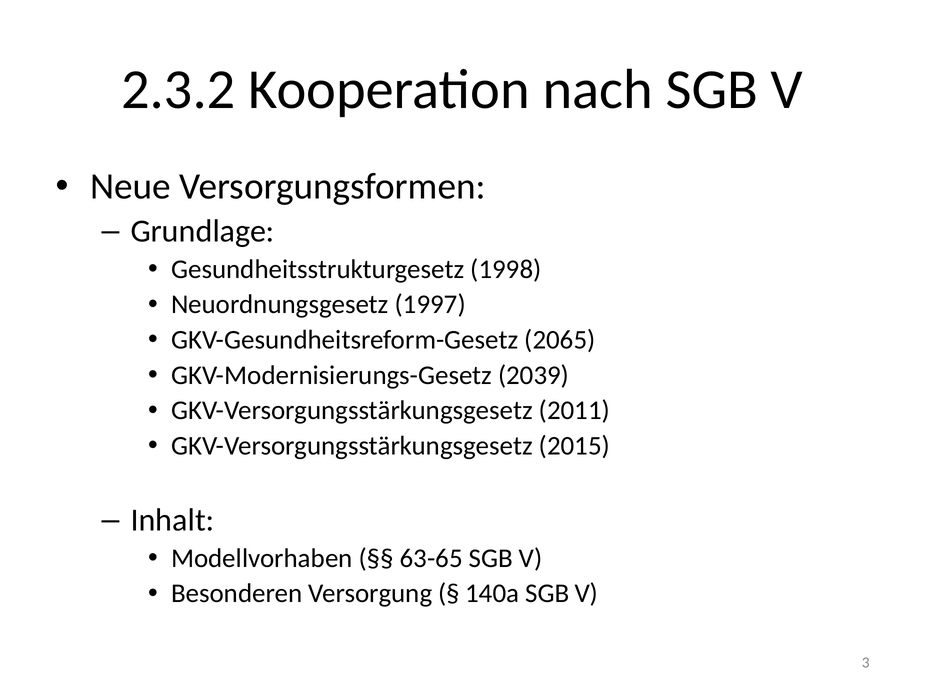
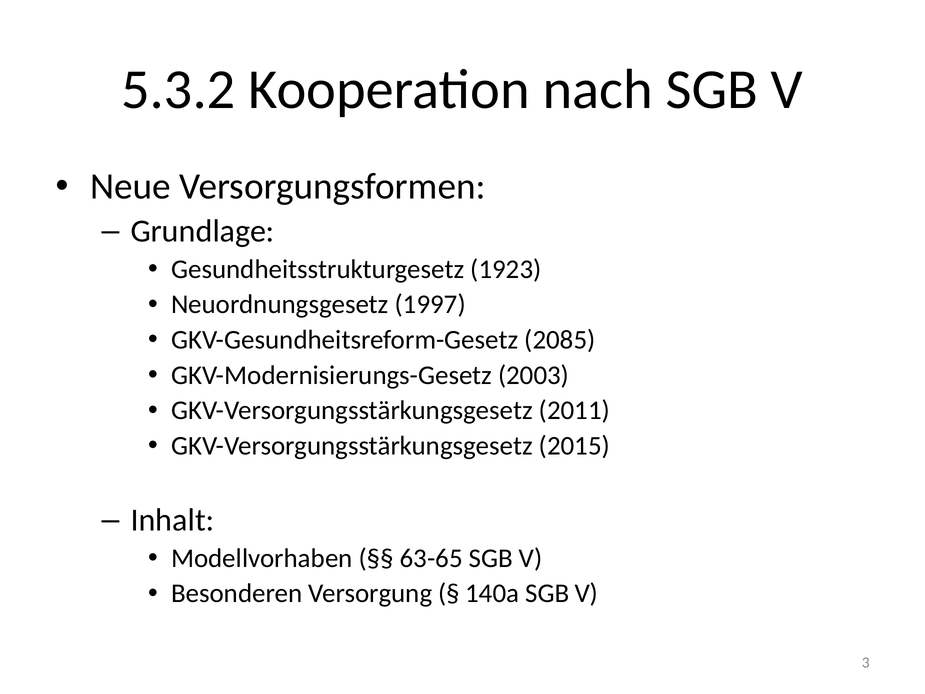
2.3.2: 2.3.2 -> 5.3.2 (178, 90)
1998: 1998 -> 1923 (506, 269)
2065: 2065 -> 2085 (560, 340)
2039: 2039 -> 2003 (534, 375)
